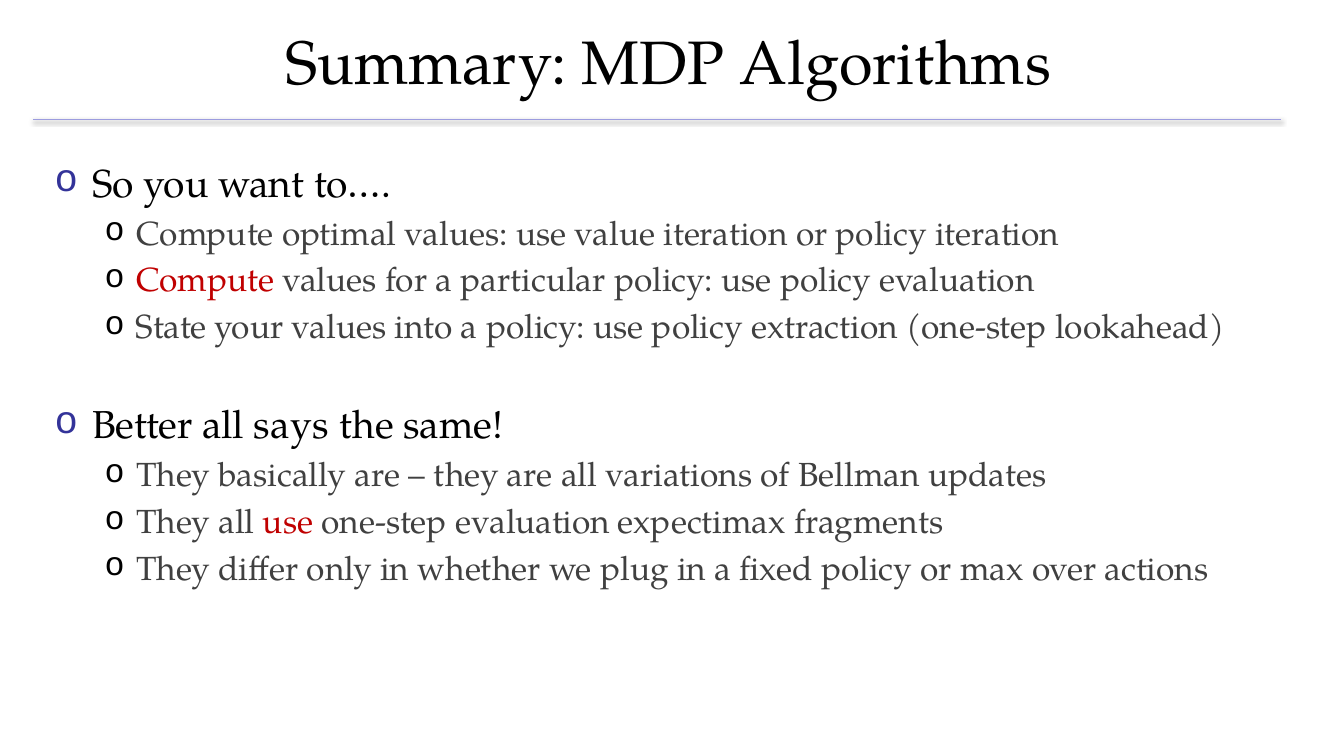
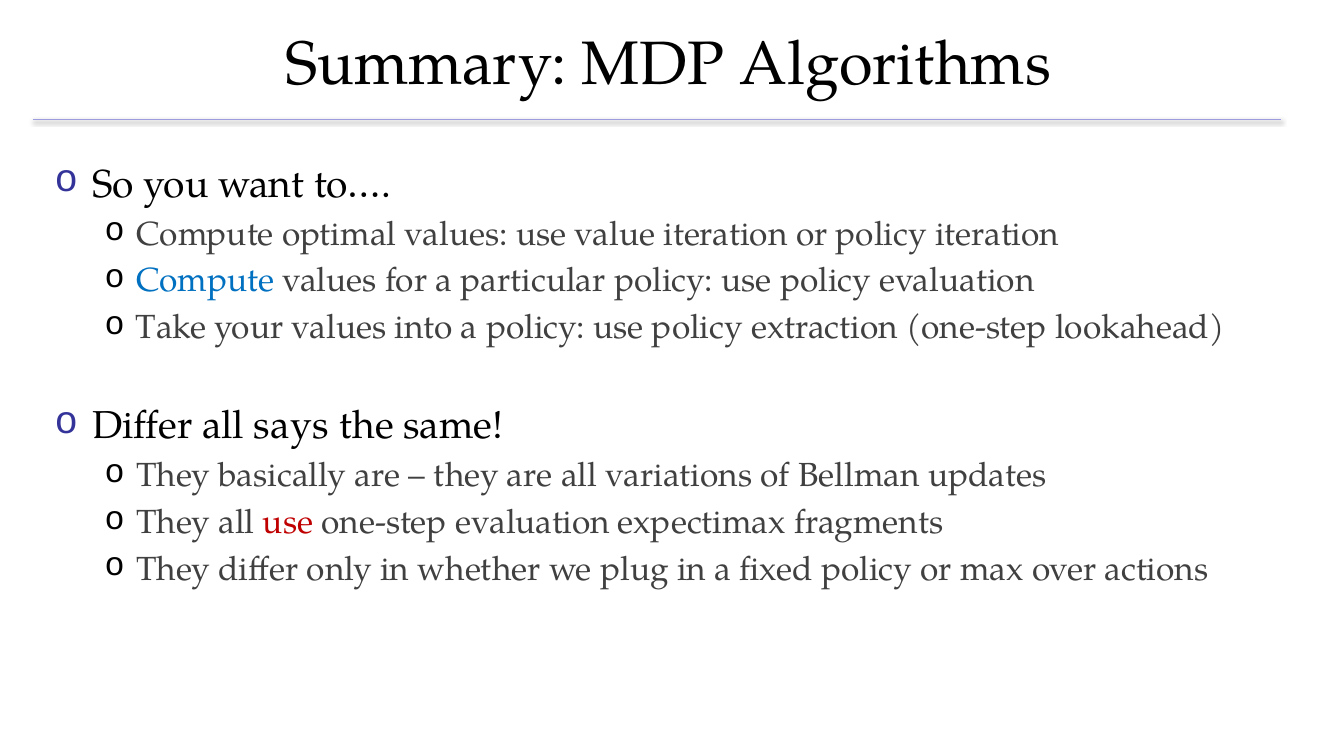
Compute colour: red -> blue (205, 281)
State: State -> Take (171, 328)
Better: Better -> Differ (142, 426)
